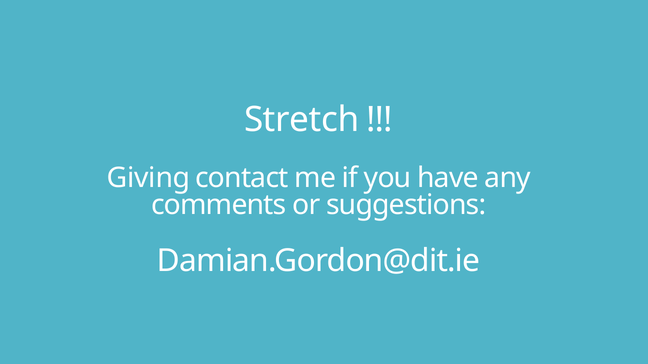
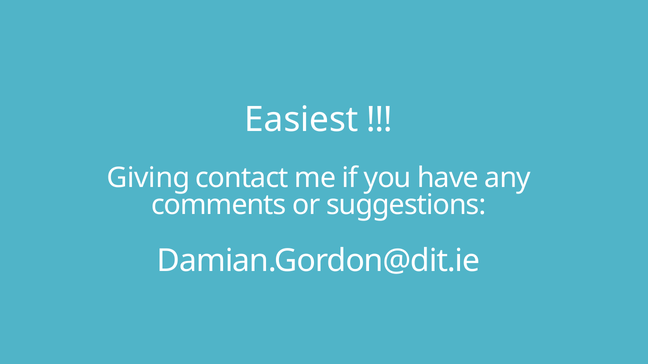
Stretch: Stretch -> Easiest (302, 120)
